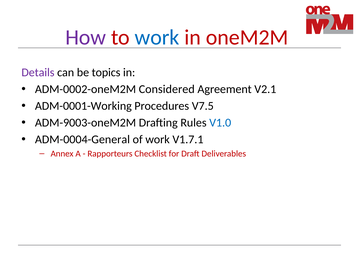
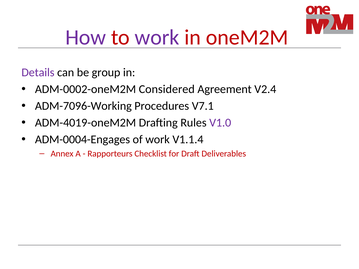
work colour: blue -> purple (157, 37)
topics: topics -> group (106, 73)
V2.1: V2.1 -> V2.4 (265, 89)
ADM-0001-Working: ADM-0001-Working -> ADM-7096-Working (83, 106)
V7.5: V7.5 -> V7.1 (203, 106)
ADM-9003-oneM2M: ADM-9003-oneM2M -> ADM-4019-oneM2M (86, 123)
V1.0 colour: blue -> purple (220, 123)
ADM-0004-General: ADM-0004-General -> ADM-0004-Engages (83, 140)
V1.7.1: V1.7.1 -> V1.1.4 (188, 140)
